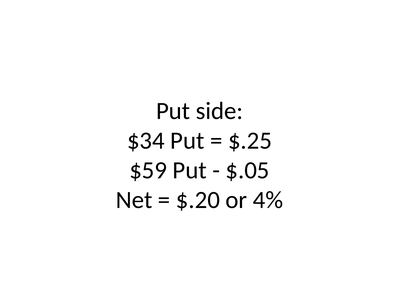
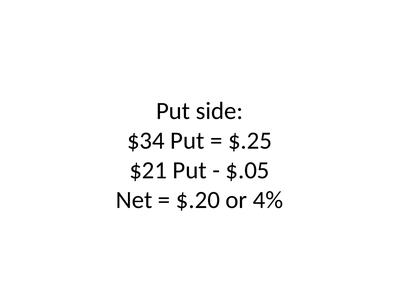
$59: $59 -> $21 (148, 171)
